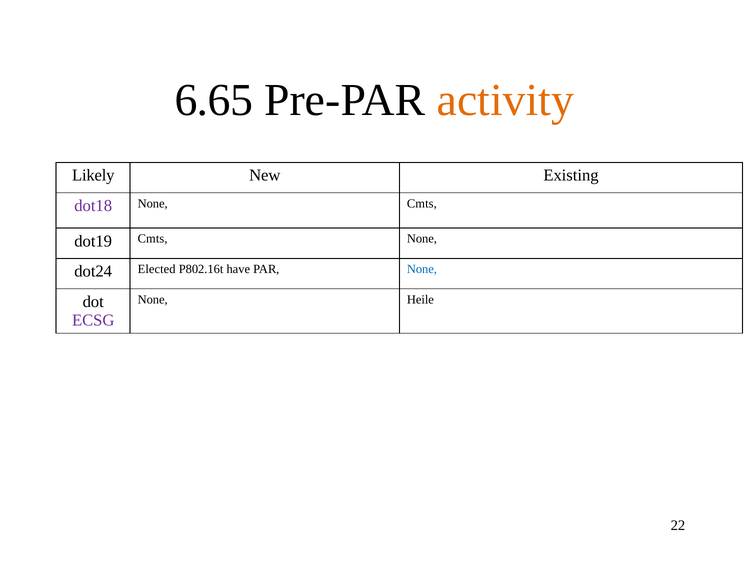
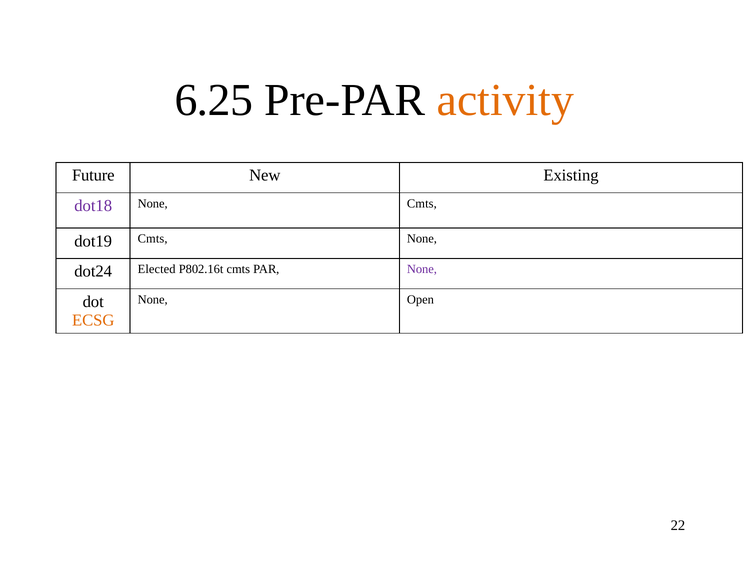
6.65: 6.65 -> 6.25 (214, 100)
Likely: Likely -> Future (93, 175)
P802.16t have: have -> cmts (238, 269)
None colour: blue -> purple (422, 269)
Heile: Heile -> Open (420, 299)
ECSG colour: purple -> orange (93, 320)
